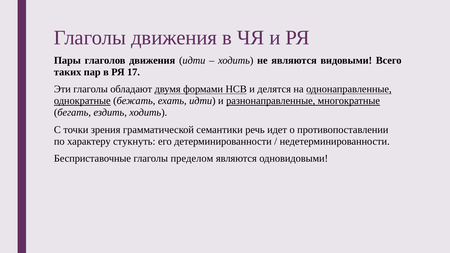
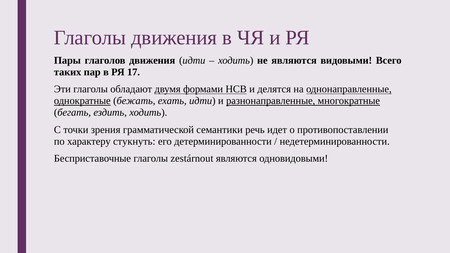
пределом: пределом -> zestárnout (192, 159)
